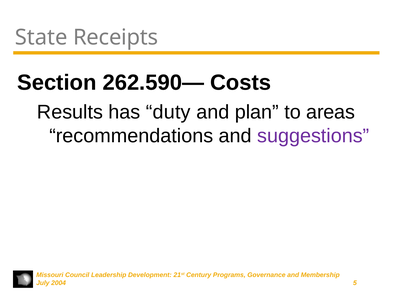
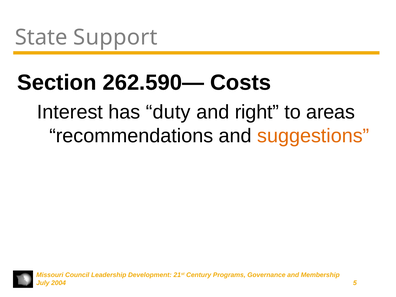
Receipts: Receipts -> Support (115, 37)
Results: Results -> Interest (70, 112)
plan: plan -> right (257, 112)
suggestions colour: purple -> orange (313, 136)
